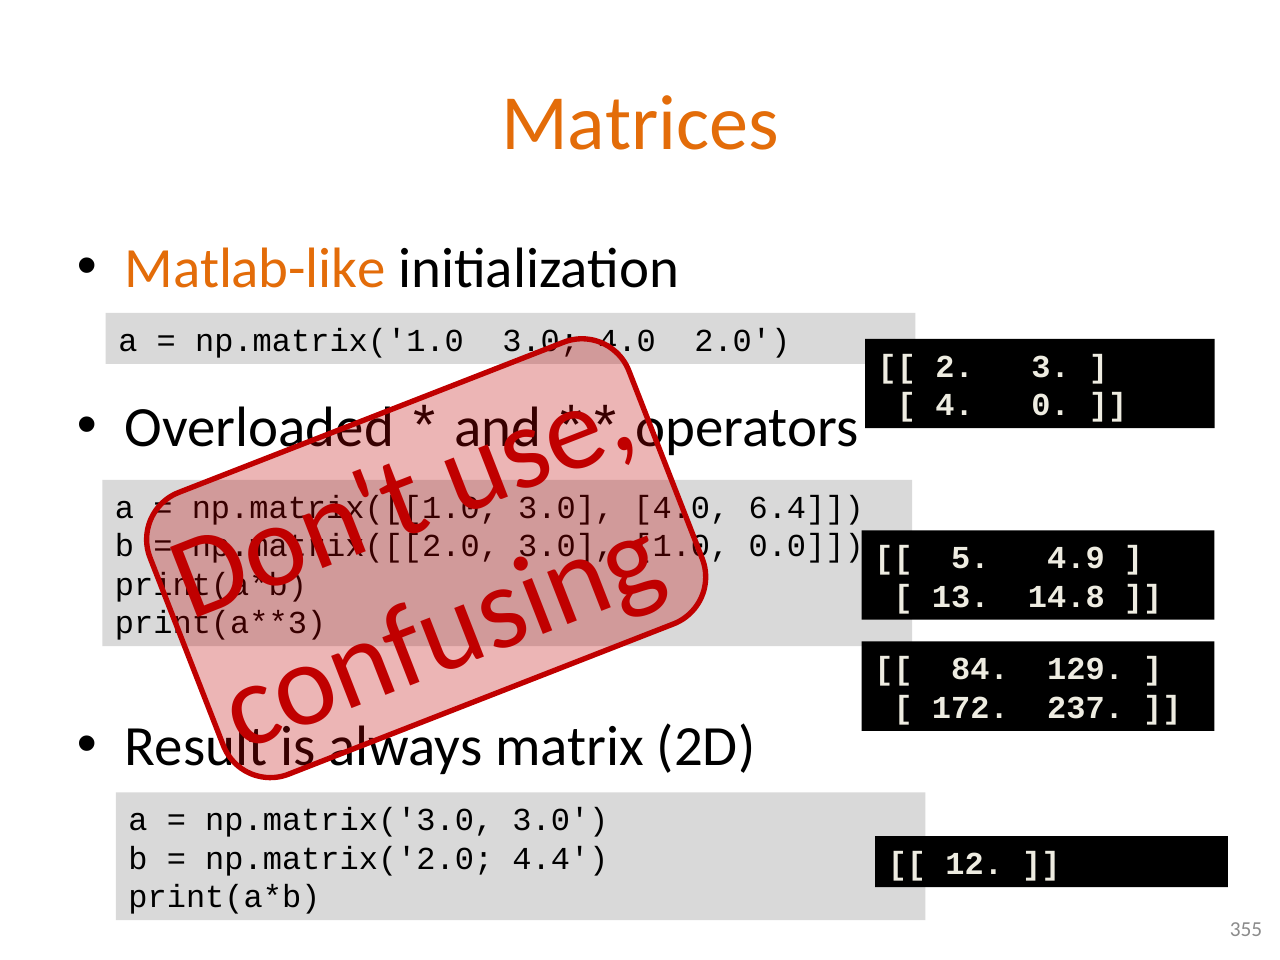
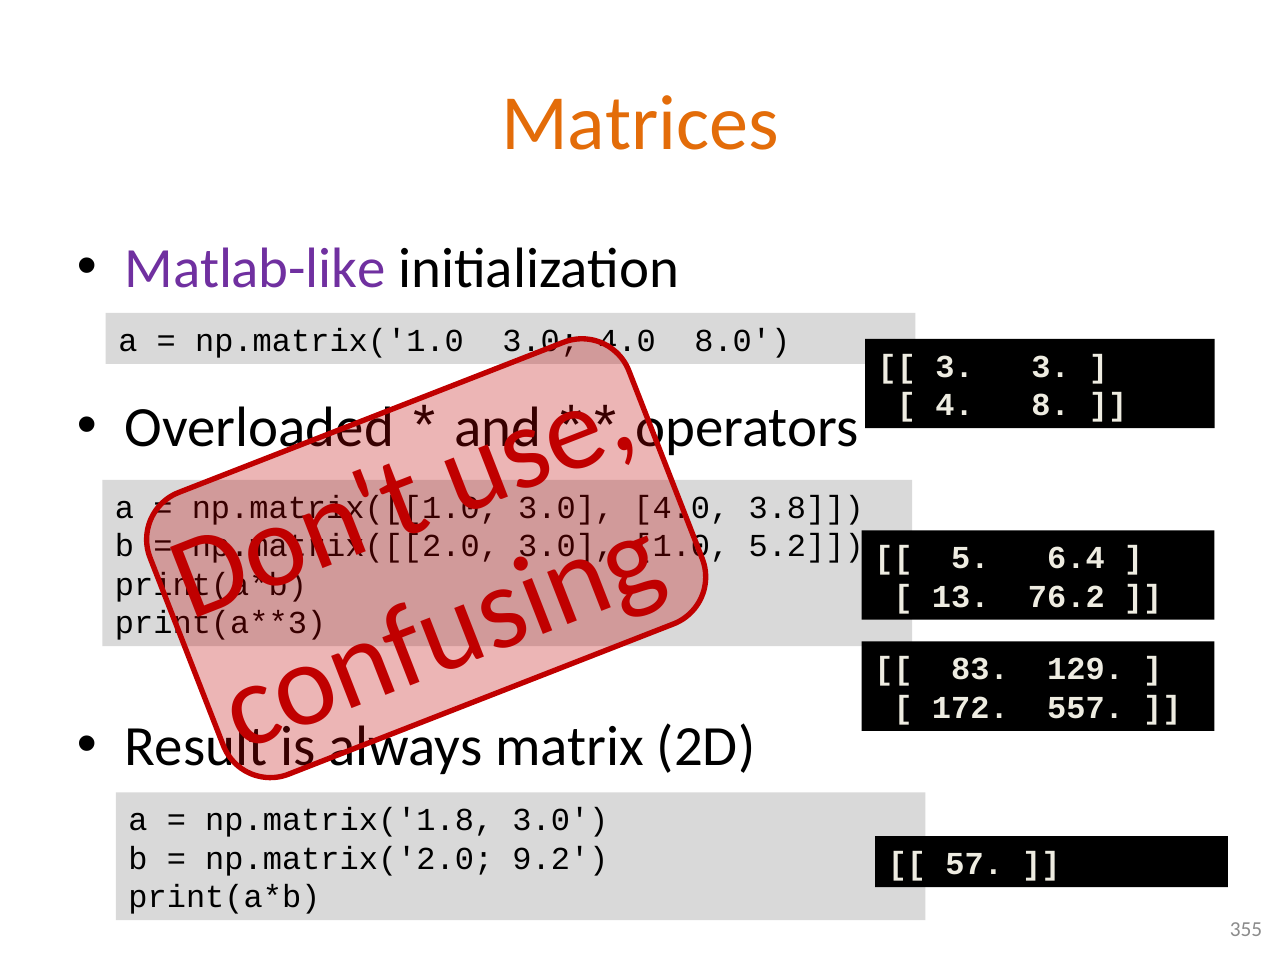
Matlab-like colour: orange -> purple (255, 269)
2.0: 2.0 -> 8.0 (742, 341)
2: 2 -> 3 (955, 367)
0: 0 -> 8 (1051, 405)
6.4: 6.4 -> 3.8 (806, 508)
0.0: 0.0 -> 5.2 (806, 546)
4.9: 4.9 -> 6.4 (1076, 558)
14.8: 14.8 -> 76.2 (1066, 596)
84: 84 -> 83 (980, 669)
237: 237 -> 557 (1086, 708)
np.matrix('3.0: np.matrix('3.0 -> np.matrix('1.8 (349, 820)
4.4: 4.4 -> 9.2 (560, 859)
12: 12 -> 57 (974, 864)
